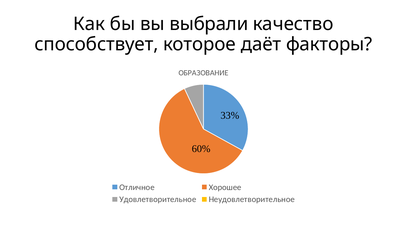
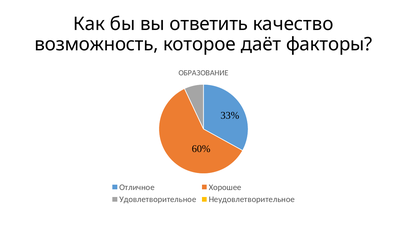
выбрали: выбрали -> ответить (209, 24)
способствует: способствует -> возможность (96, 44)
